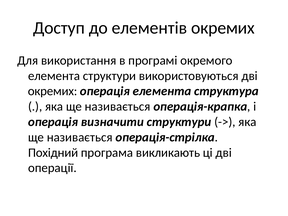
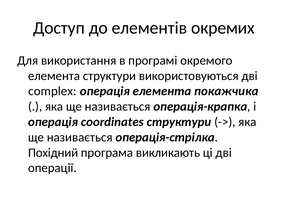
окремих: окремих -> complex (52, 91)
структура: структура -> покажчика (226, 91)
визначити: визначити -> coordinates (112, 122)
